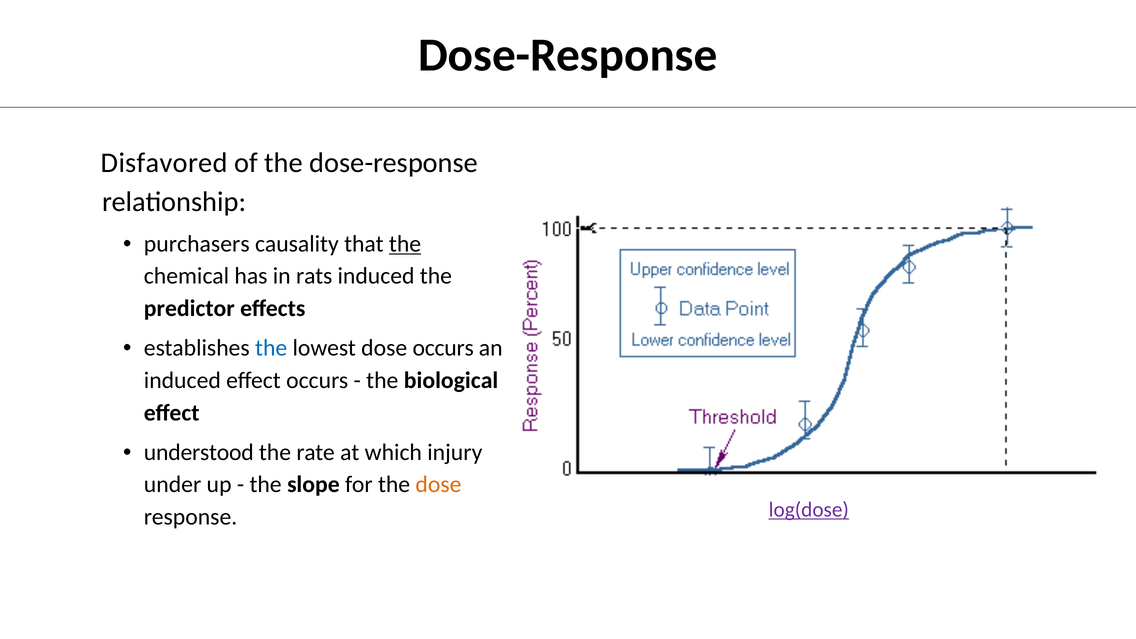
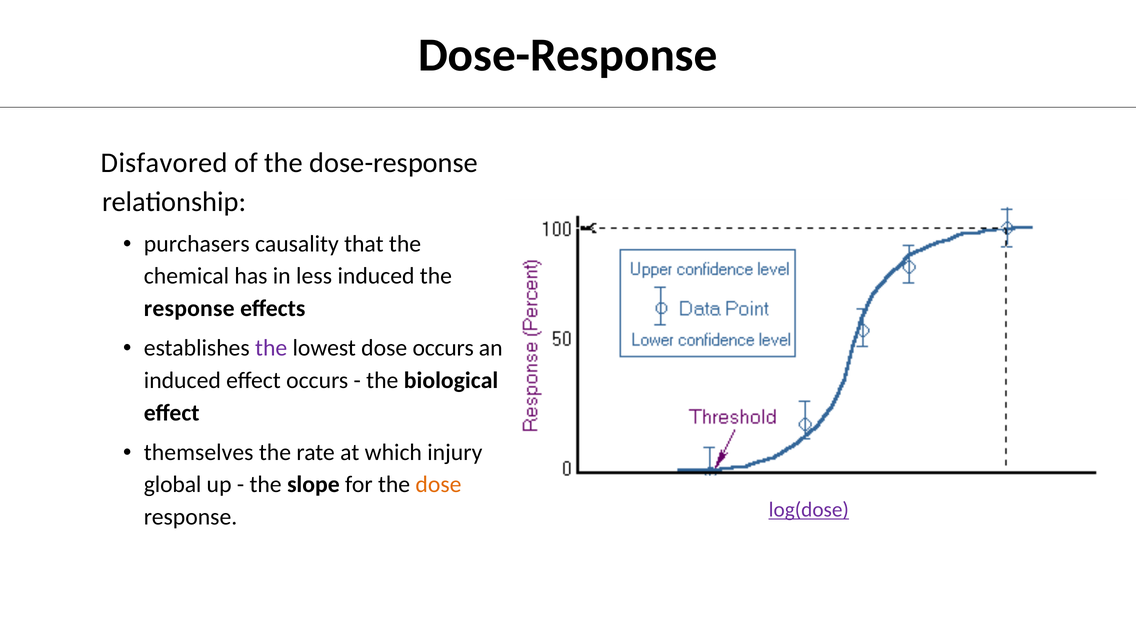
the underline: present -> none (405, 244)
rats: rats -> less (314, 276)
predictor: predictor -> response (189, 309)
the colour: blue -> purple (271, 348)
understood: understood -> themselves (199, 452)
under: under -> global (173, 485)
